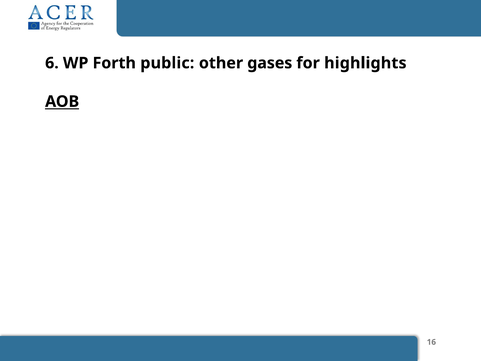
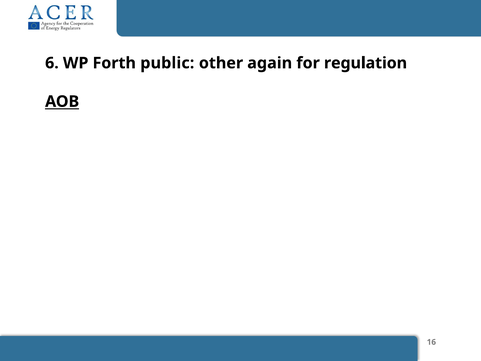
gases: gases -> again (270, 63)
highlights: highlights -> regulation (366, 63)
